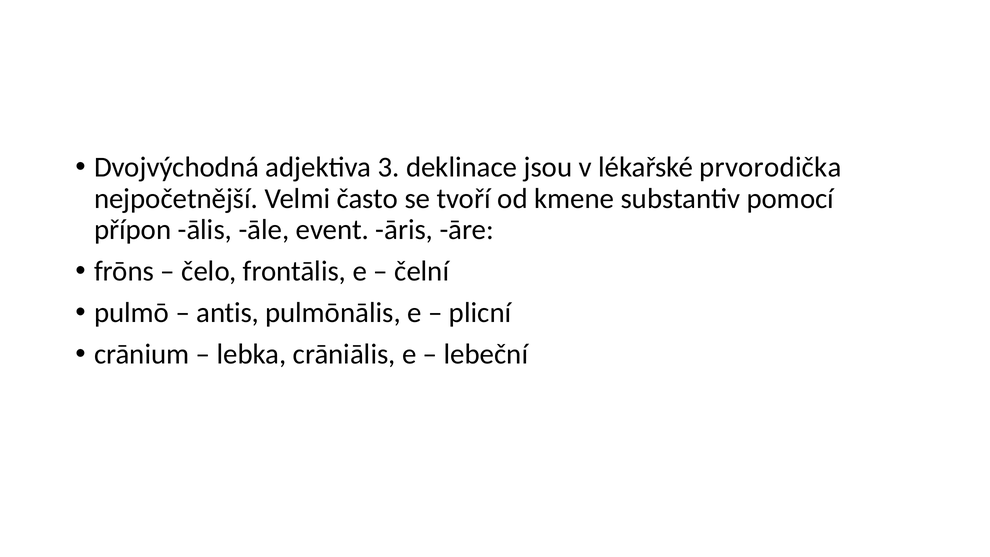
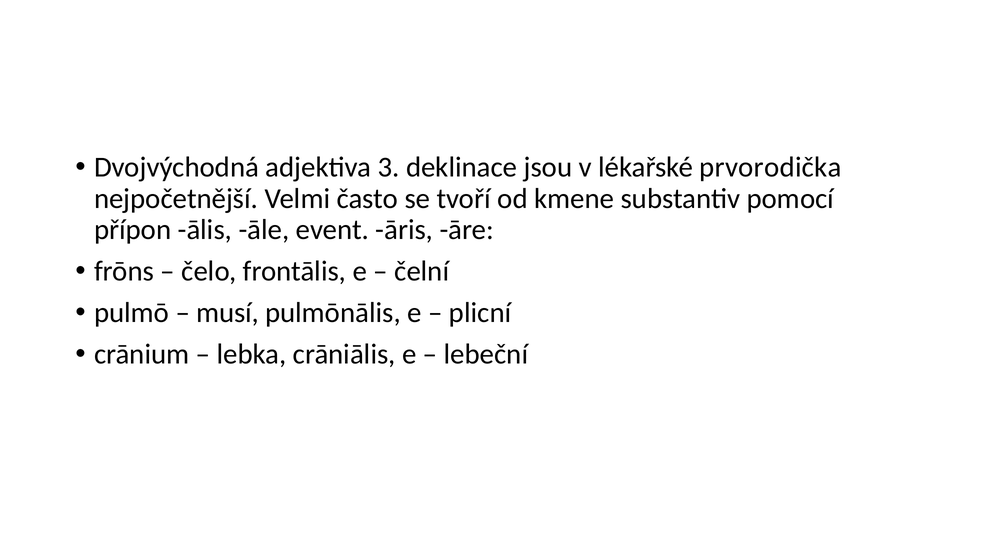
antis: antis -> musí (228, 313)
